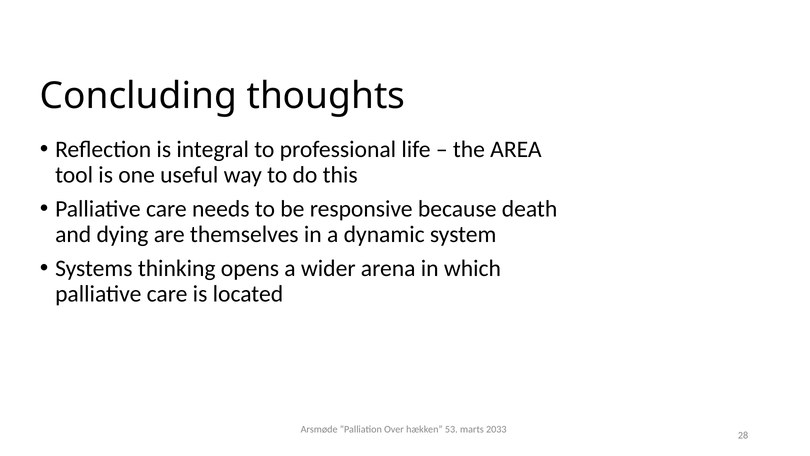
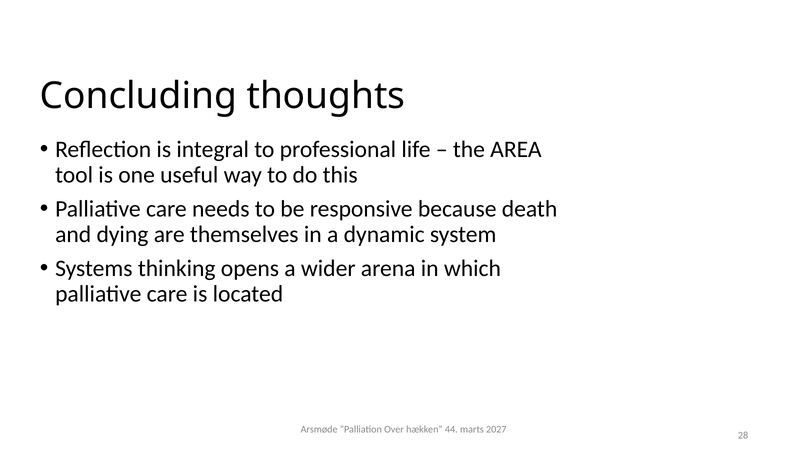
53: 53 -> 44 (451, 429)
2033: 2033 -> 2027 (496, 429)
